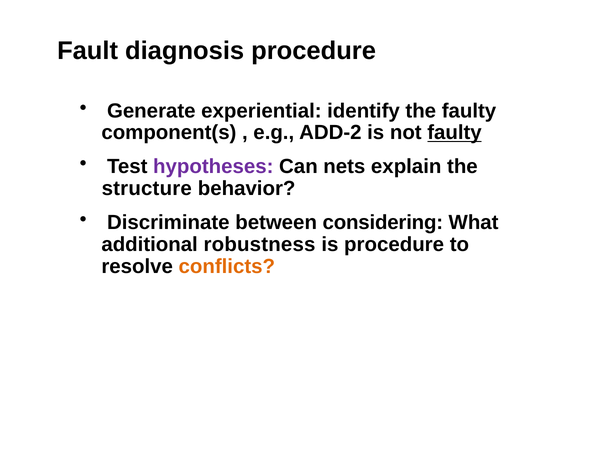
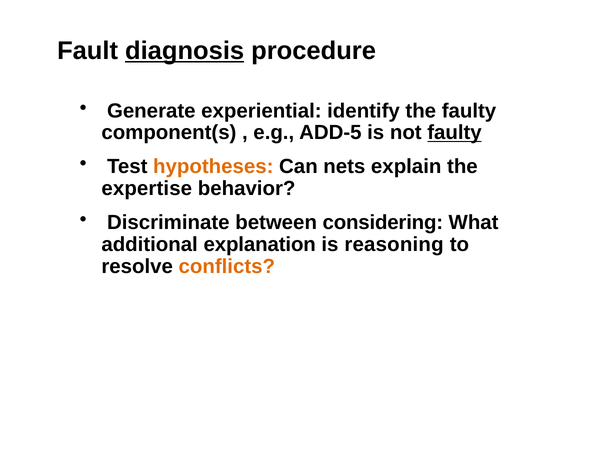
diagnosis underline: none -> present (185, 51)
ADD-2: ADD-2 -> ADD-5 (330, 133)
hypotheses colour: purple -> orange (213, 167)
structure: structure -> expertise (147, 188)
robustness: robustness -> explanation (260, 244)
is procedure: procedure -> reasoning (394, 244)
